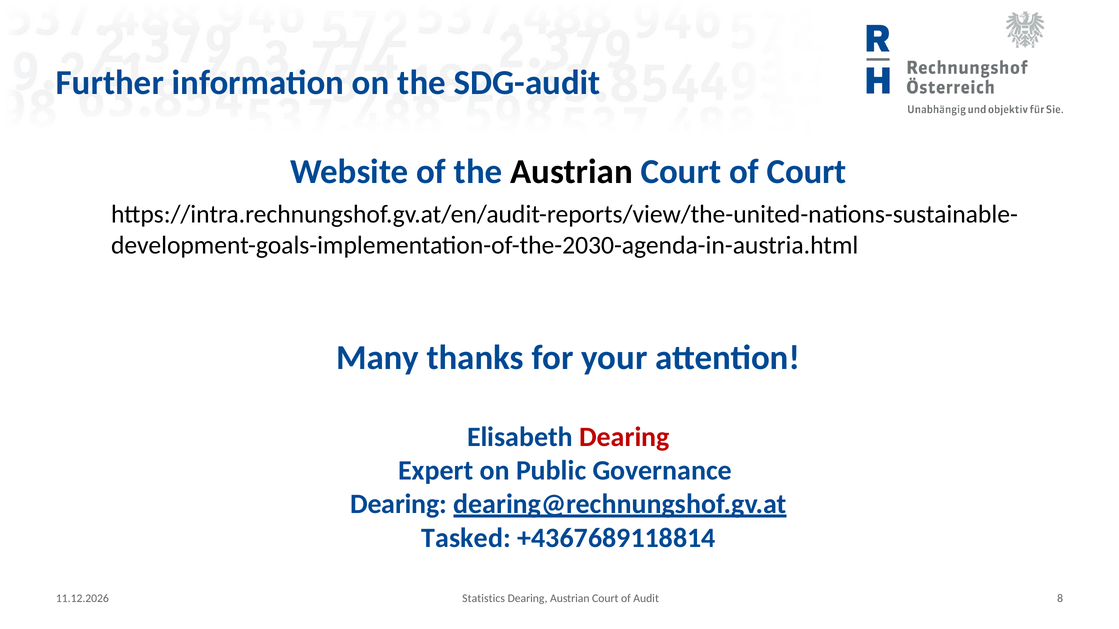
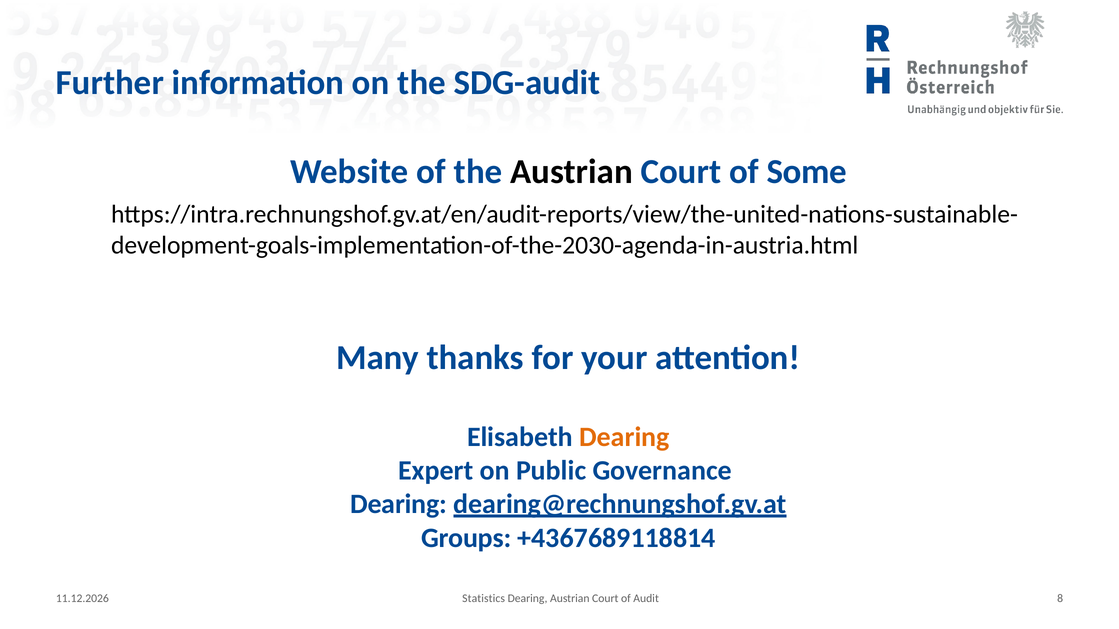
of Court: Court -> Some (807, 172)
Dearing colour: red -> orange (624, 437)
Tasked: Tasked -> Groups (466, 538)
